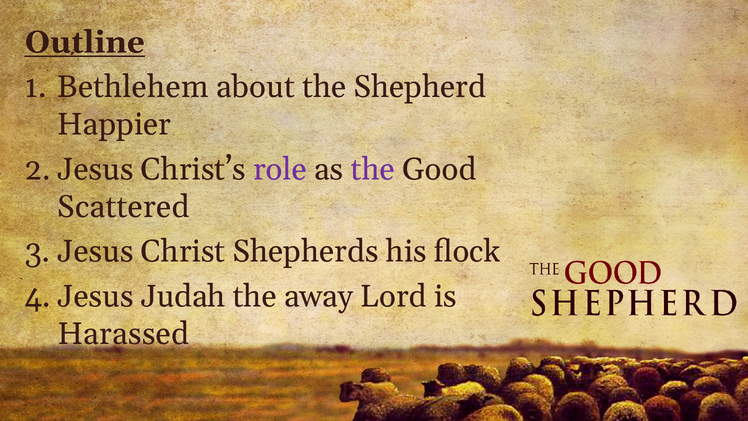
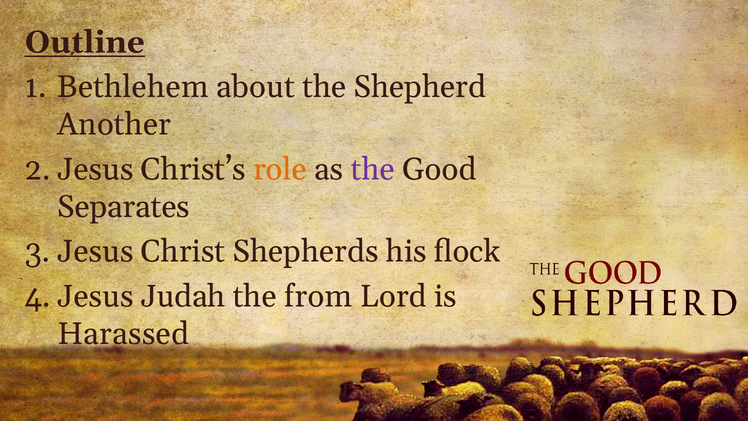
Happier: Happier -> Another (114, 124)
role colour: purple -> orange (280, 169)
Scattered: Scattered -> Separates (124, 207)
away: away -> from (318, 296)
